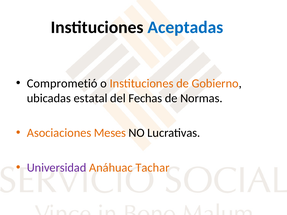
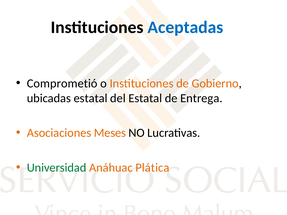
del Fechas: Fechas -> Estatal (145, 98)
Normas: Normas -> Entrega (201, 98)
Universidad colour: purple -> green (57, 168)
Tachar: Tachar -> Plática (152, 168)
